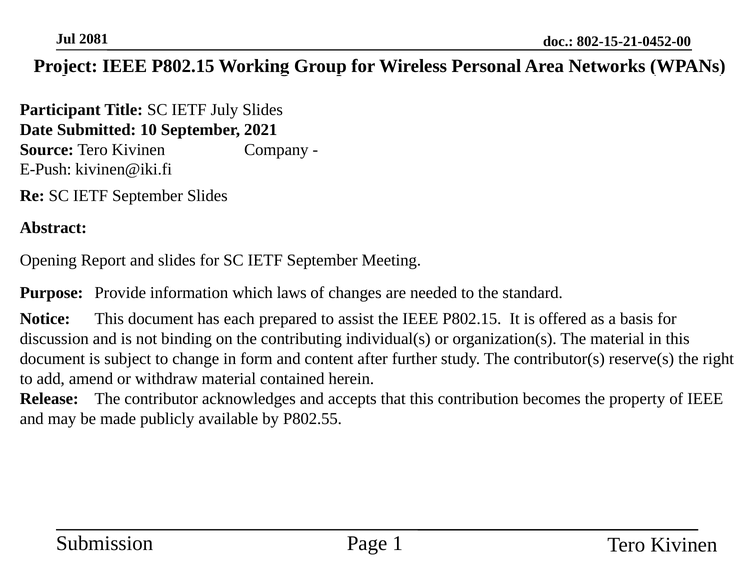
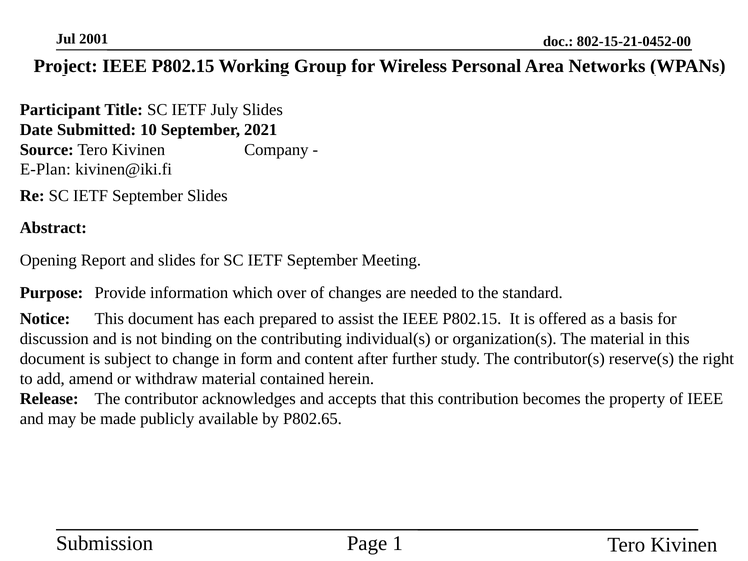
2081: 2081 -> 2001 (94, 39)
E-Push: E-Push -> E-Plan (45, 170)
laws: laws -> over (292, 293)
P802.55: P802.55 -> P802.65 (312, 419)
